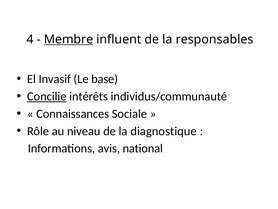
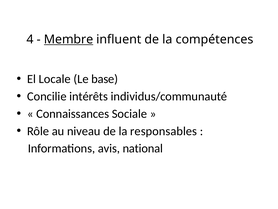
responsables: responsables -> compétences (215, 39)
Invasif: Invasif -> Locale (55, 79)
Concilie underline: present -> none (47, 96)
diagnostique: diagnostique -> responsables (164, 131)
